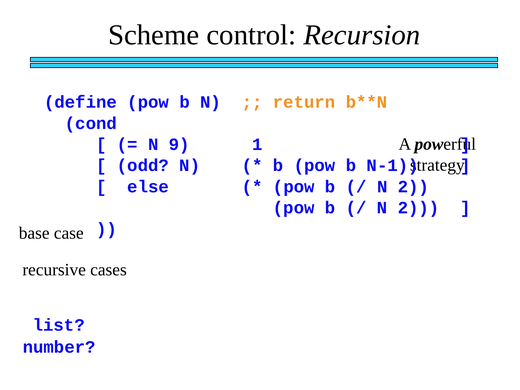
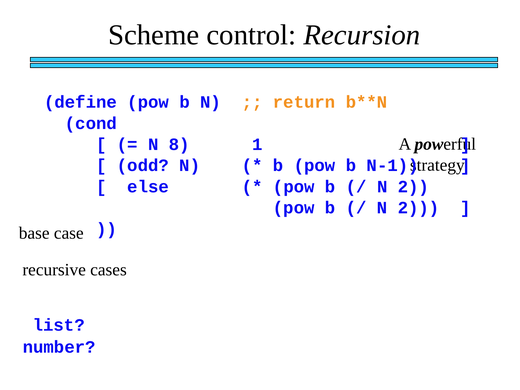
9: 9 -> 8 (179, 144)
